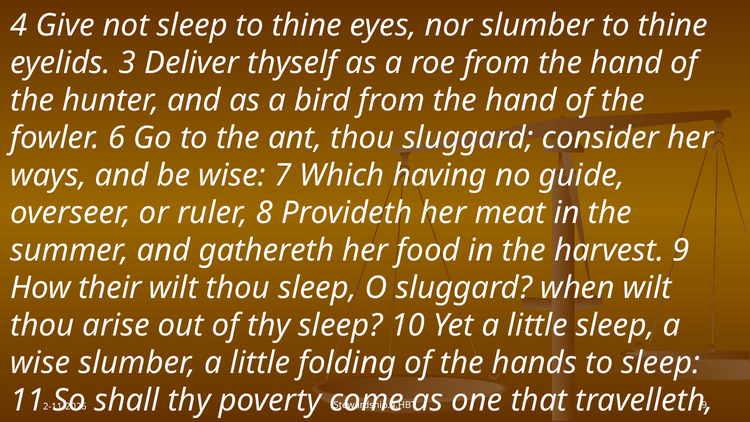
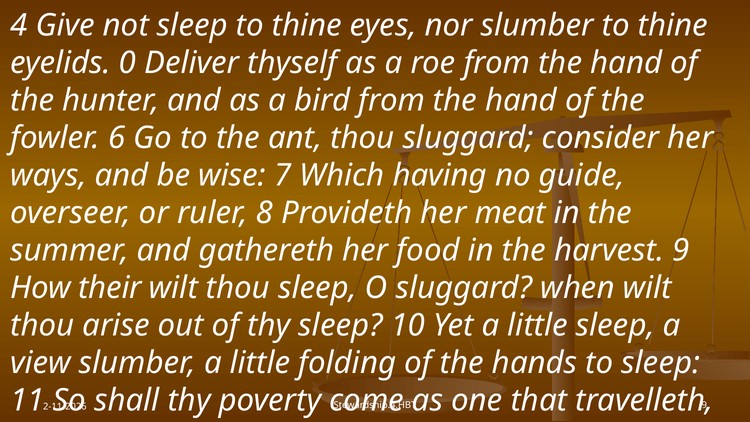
3: 3 -> 0 (128, 63)
wise: wise -> view (40, 363)
